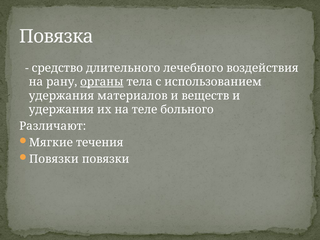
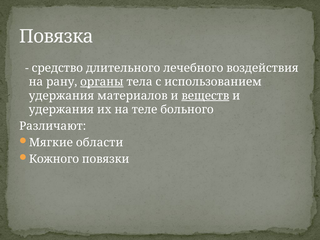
веществ underline: none -> present (205, 96)
течения: течения -> области (100, 143)
Повязки: Повязки -> Кожного (54, 159)
